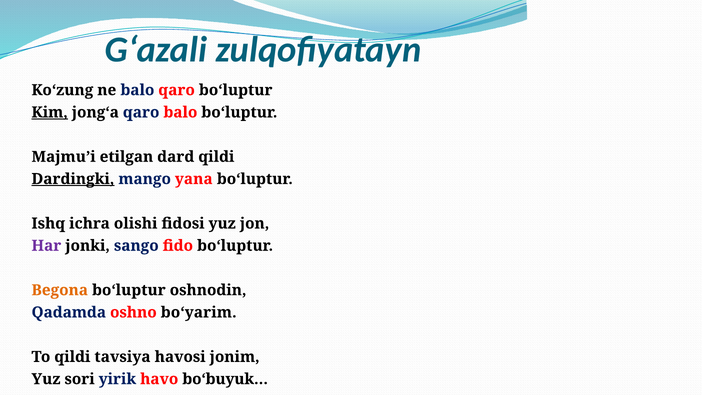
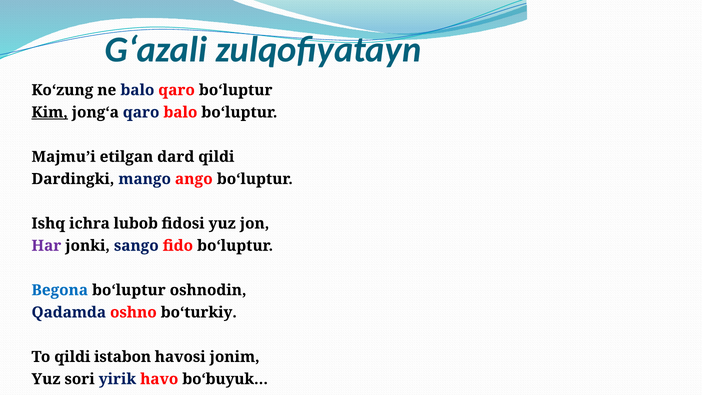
Dardingki underline: present -> none (73, 179)
yana: yana -> ango (194, 179)
olishi: olishi -> lubob (136, 223)
Begona colour: orange -> blue (60, 290)
bo‘yarim: bo‘yarim -> bo‘turkiy (199, 312)
tavsiya: tavsiya -> istabon (123, 357)
